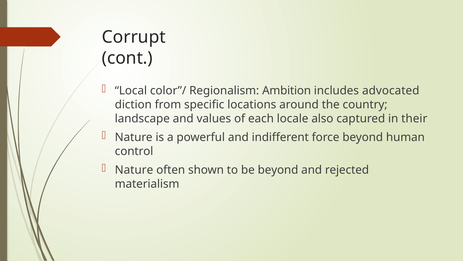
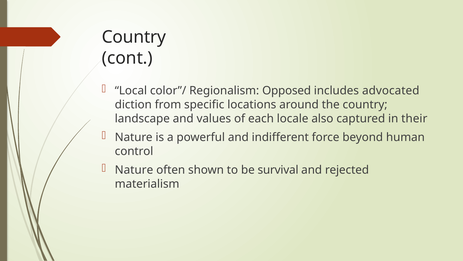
Corrupt: Corrupt -> Country (134, 37)
Ambition: Ambition -> Opposed (287, 91)
be beyond: beyond -> survival (278, 170)
